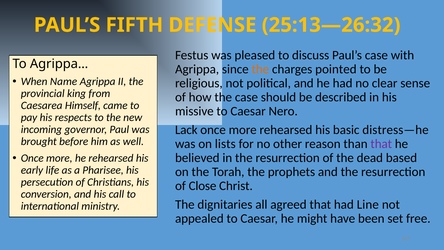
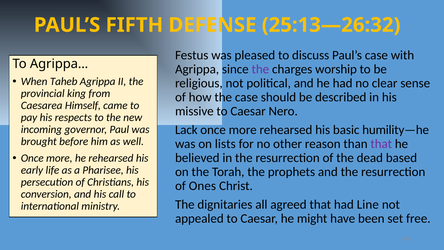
the colour: orange -> purple (260, 69)
pointed: pointed -> worship (336, 69)
Name: Name -> Taheb (64, 81)
distress—he: distress—he -> humility—he (396, 130)
Close: Close -> Ones (202, 186)
